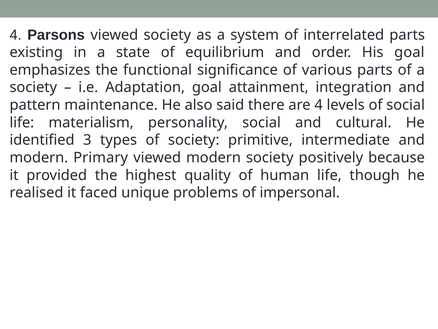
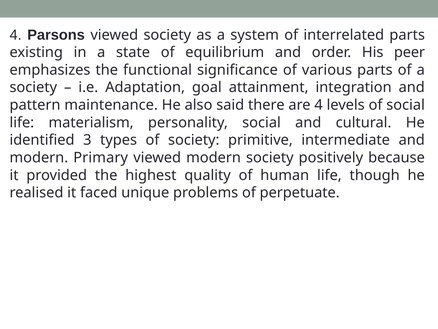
His goal: goal -> peer (409, 52)
impersonal: impersonal -> perpetuate (300, 192)
